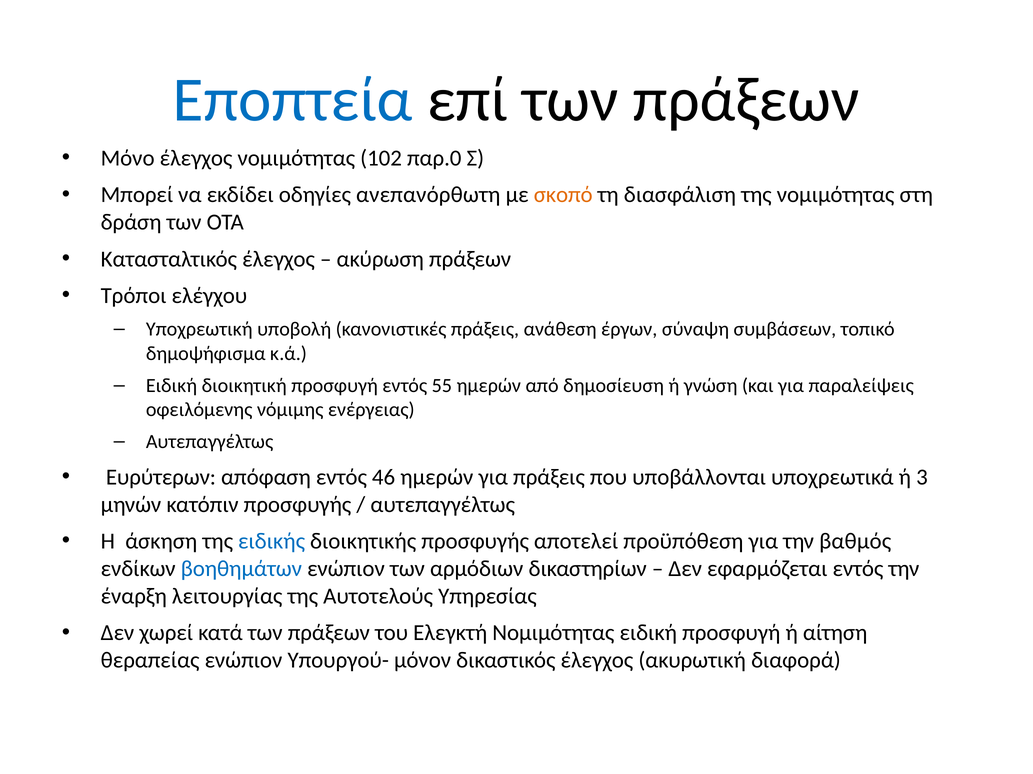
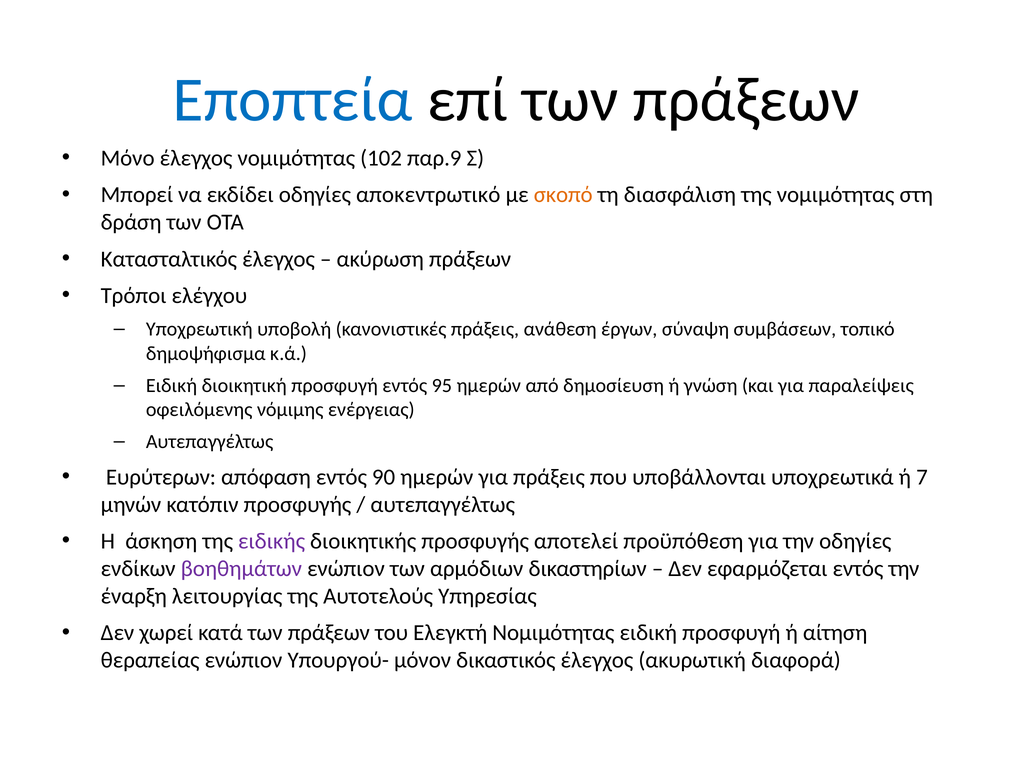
παρ.0: παρ.0 -> παρ.9 (434, 158)
ανεπανόρθωτη: ανεπανόρθωτη -> αποκεντρωτικό (428, 195)
55: 55 -> 95 (442, 386)
46: 46 -> 90 (384, 477)
3: 3 -> 7 (922, 477)
ειδικής colour: blue -> purple (272, 542)
την βαθμός: βαθμός -> οδηγίες (855, 542)
βοηθημάτων colour: blue -> purple (241, 569)
